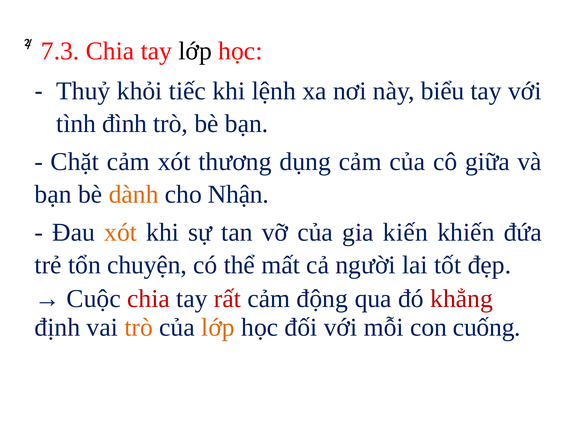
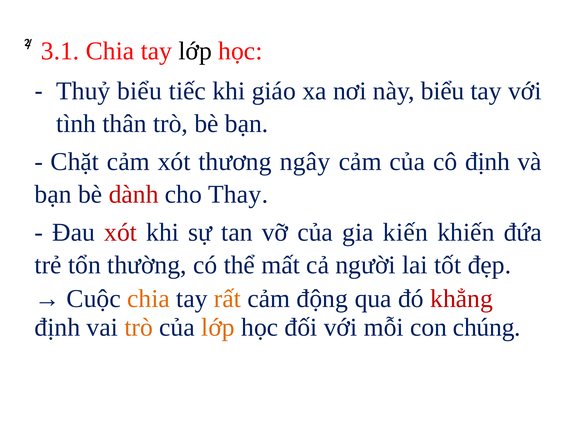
7.3: 7.3 -> 3.1 (60, 51)
Thuỷ khỏi: khỏi -> biểu (140, 91)
lệnh: lệnh -> giáo (274, 91)
đình: đình -> thân (125, 124)
dụng: dụng -> ngây (305, 162)
cô giữa: giữa -> định (488, 162)
dành colour: orange -> red (134, 194)
Nhận: Nhận -> Thay (238, 194)
xót colour: orange -> red (121, 232)
chuyện: chuyện -> thường (147, 265)
chia colour: red -> orange (149, 299)
rất colour: red -> orange (228, 299)
cuống: cuống -> chúng (487, 327)
